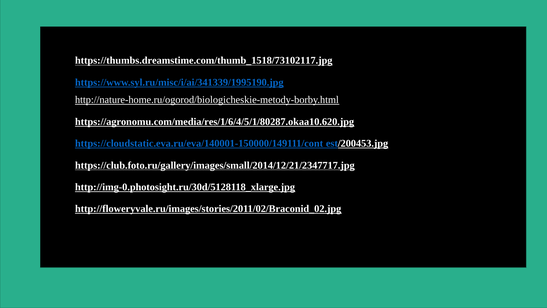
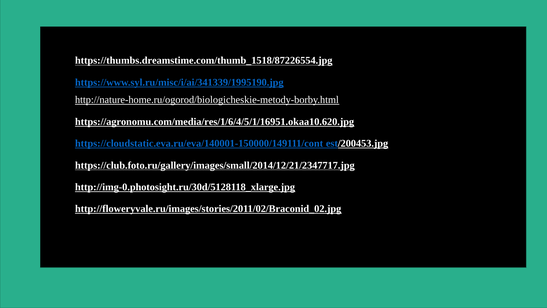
https://thumbs.dreamstime.com/thumb_1518/73102117.jpg: https://thumbs.dreamstime.com/thumb_1518/73102117.jpg -> https://thumbs.dreamstime.com/thumb_1518/87226554.jpg (204, 61)
https://agronomu.com/media/res/1/6/4/5/1/80287.okaa10.620.jpg: https://agronomu.com/media/res/1/6/4/5/1/80287.okaa10.620.jpg -> https://agronomu.com/media/res/1/6/4/5/1/16951.okaa10.620.jpg (215, 122)
